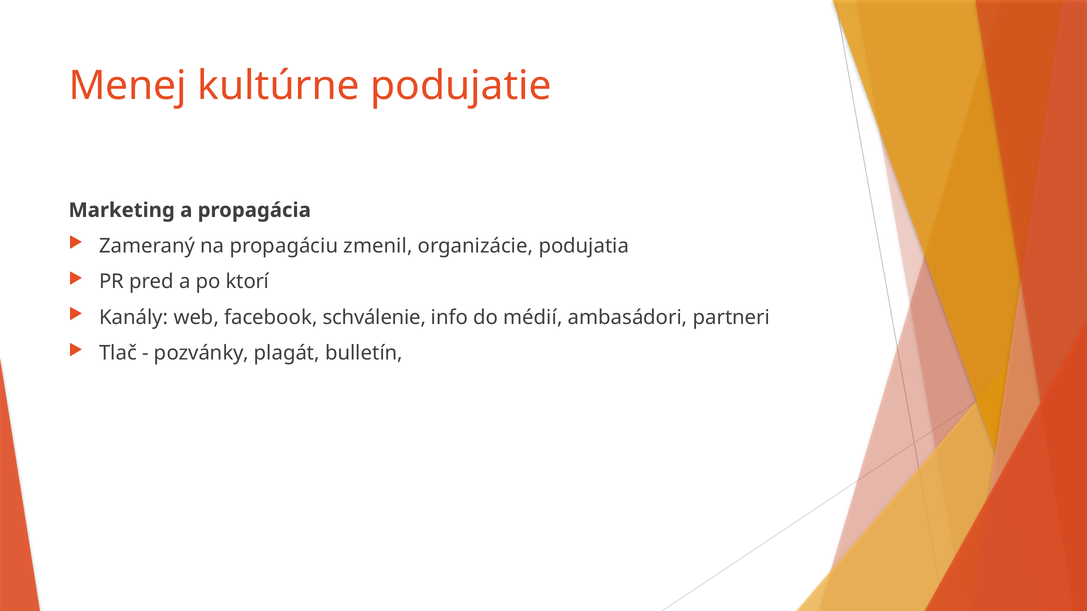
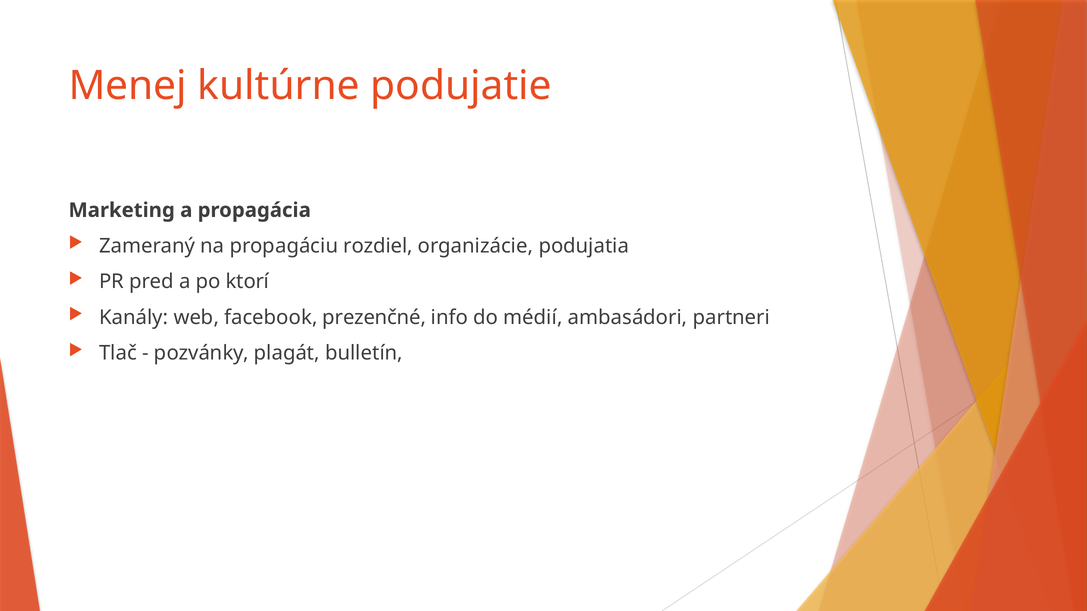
zmenil: zmenil -> rozdiel (378, 246)
schválenie: schválenie -> prezenčné (374, 318)
